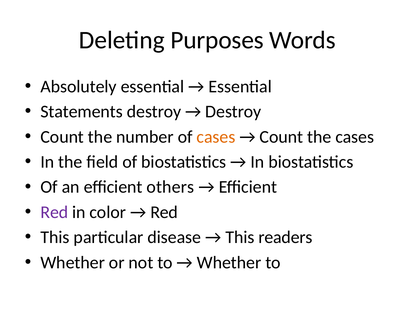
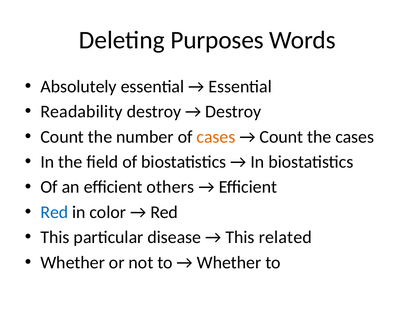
Statements: Statements -> Readability (82, 112)
Red colour: purple -> blue (54, 212)
readers: readers -> related (285, 238)
